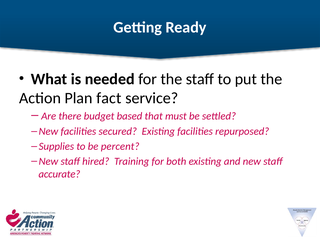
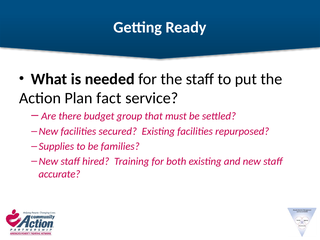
based: based -> group (129, 116)
percent: percent -> families (120, 146)
